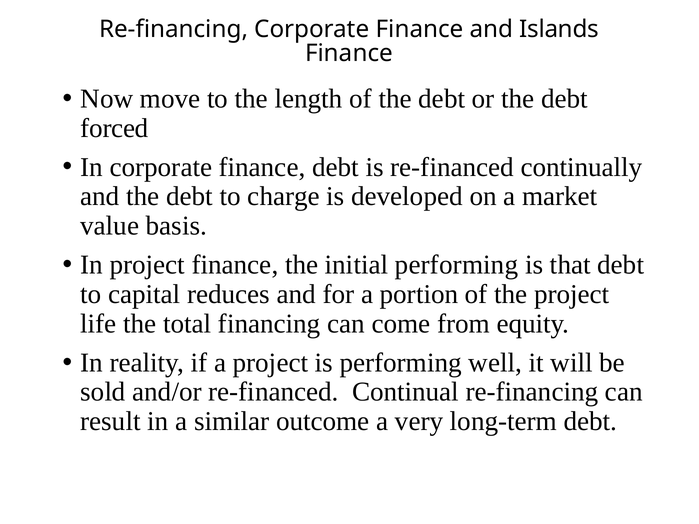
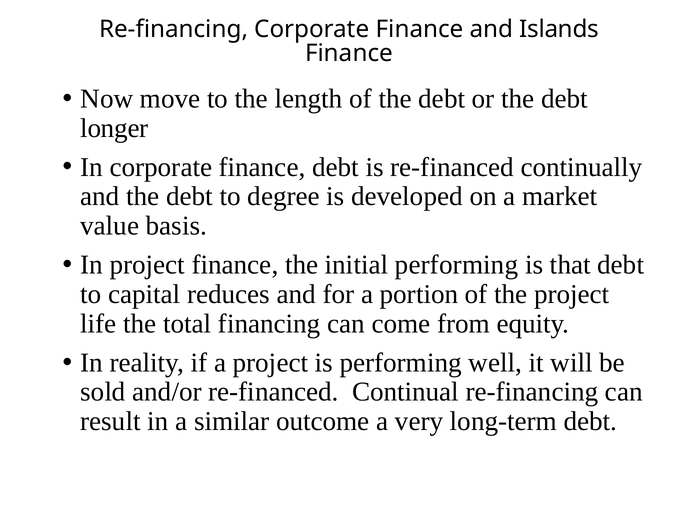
forced: forced -> longer (114, 128)
charge: charge -> degree (284, 197)
